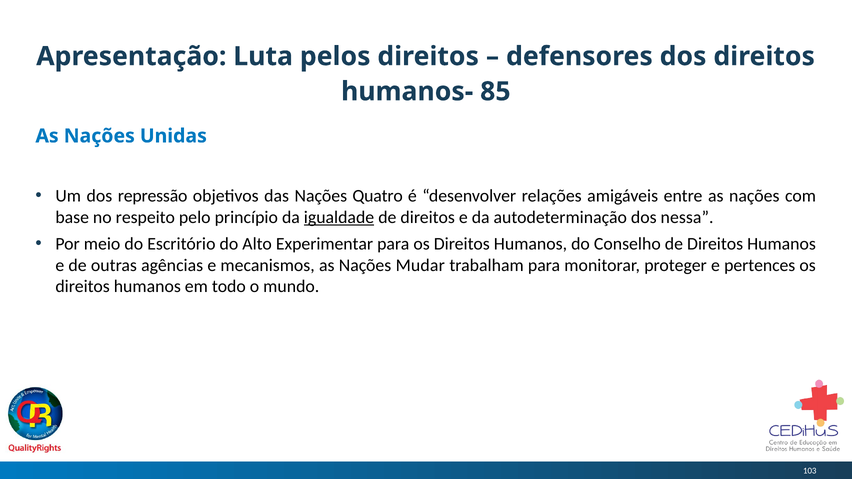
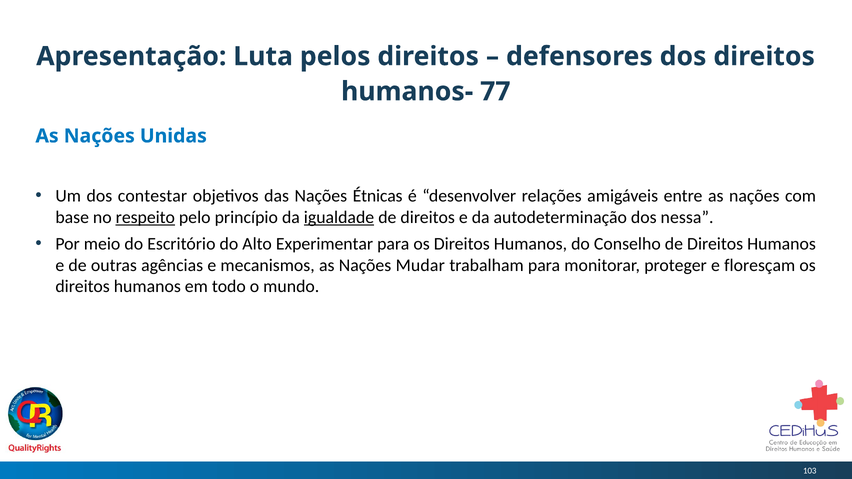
85: 85 -> 77 (495, 92)
repressão: repressão -> contestar (152, 196)
Quatro: Quatro -> Étnicas (378, 196)
respeito underline: none -> present (145, 217)
pertences: pertences -> floresçam (760, 265)
